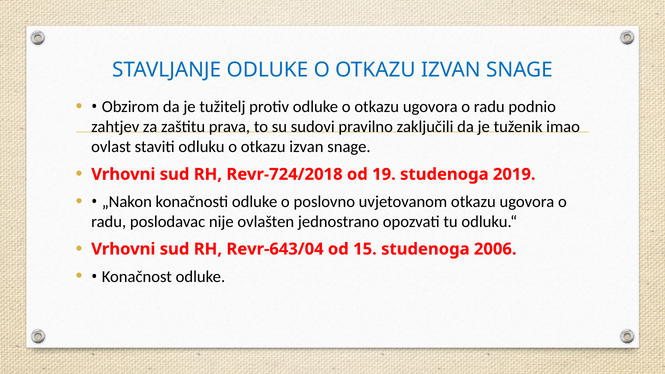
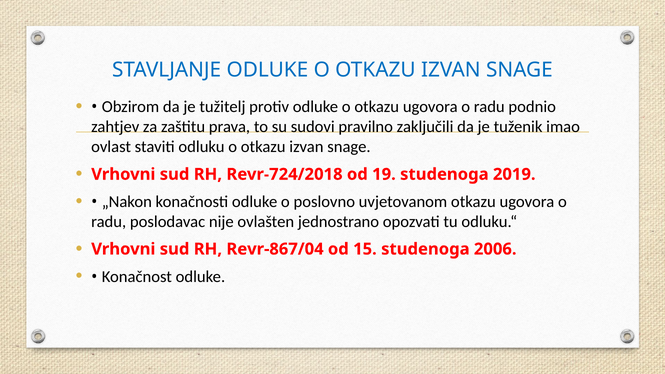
Revr-643/04: Revr-643/04 -> Revr-867/04 (275, 249)
